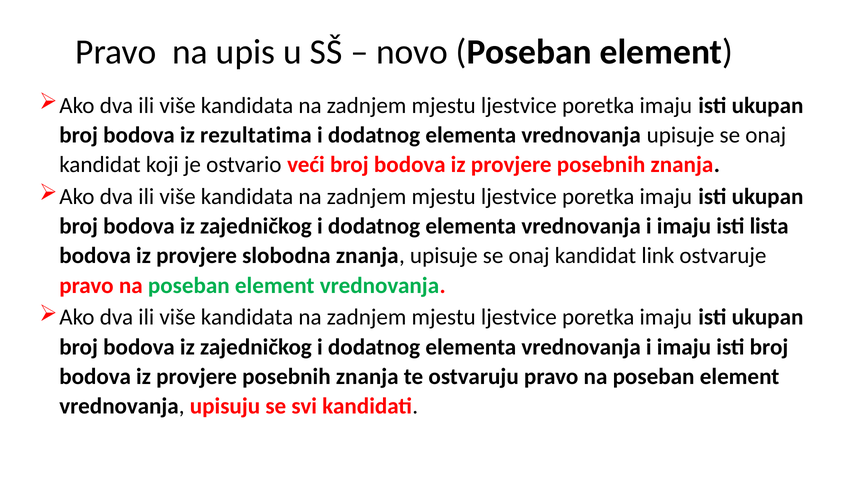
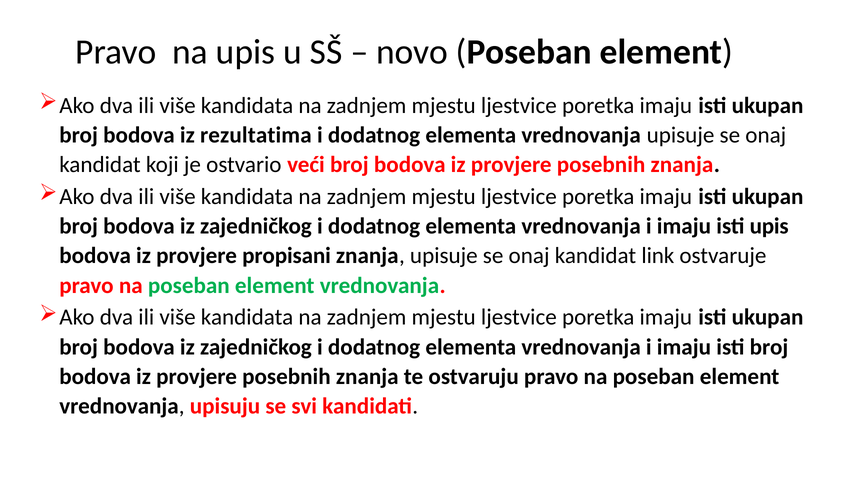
isti lista: lista -> upis (769, 226)
slobodna: slobodna -> propisani (286, 256)
